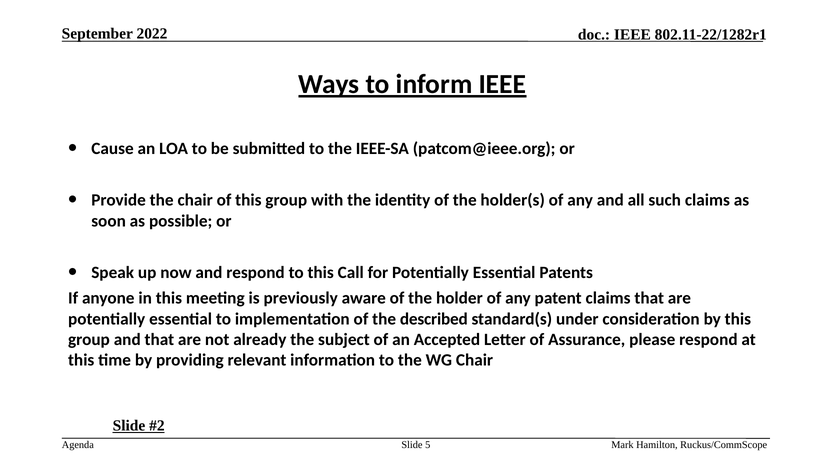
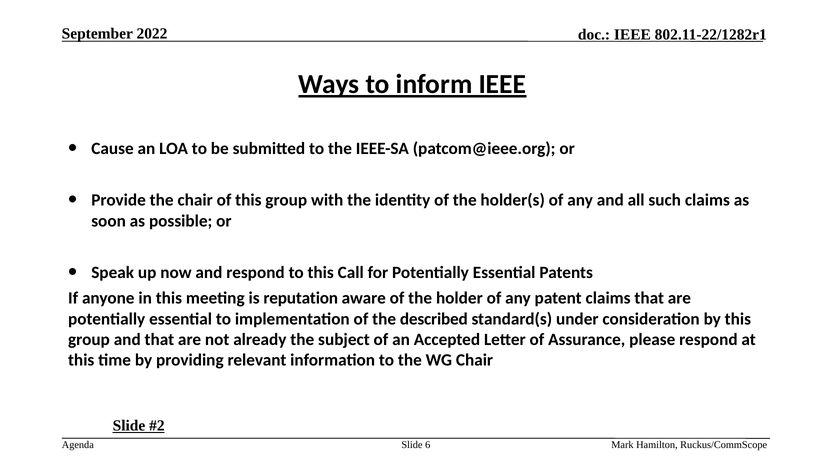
previously: previously -> reputation (301, 298)
5: 5 -> 6 (428, 445)
